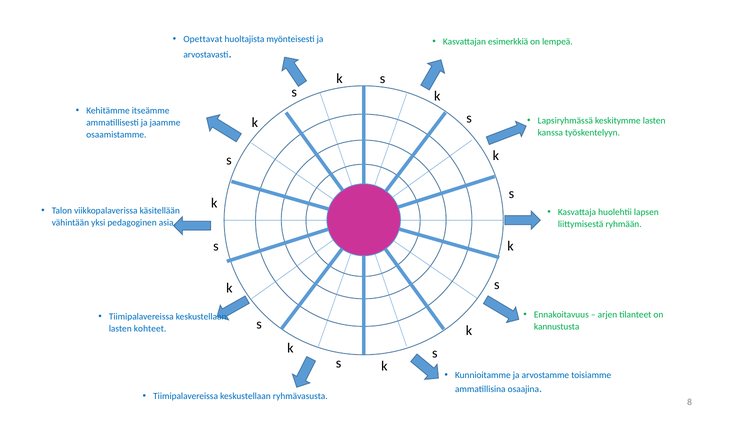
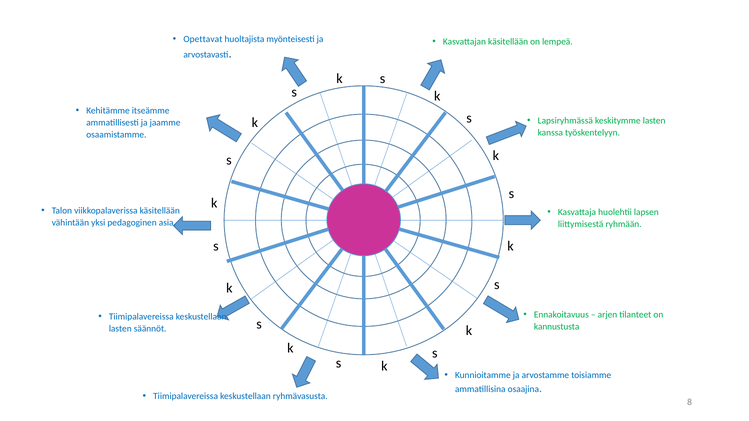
Kasvattajan esimerkkiä: esimerkkiä -> käsitellään (508, 41)
kohteet: kohteet -> säännöt (150, 329)
